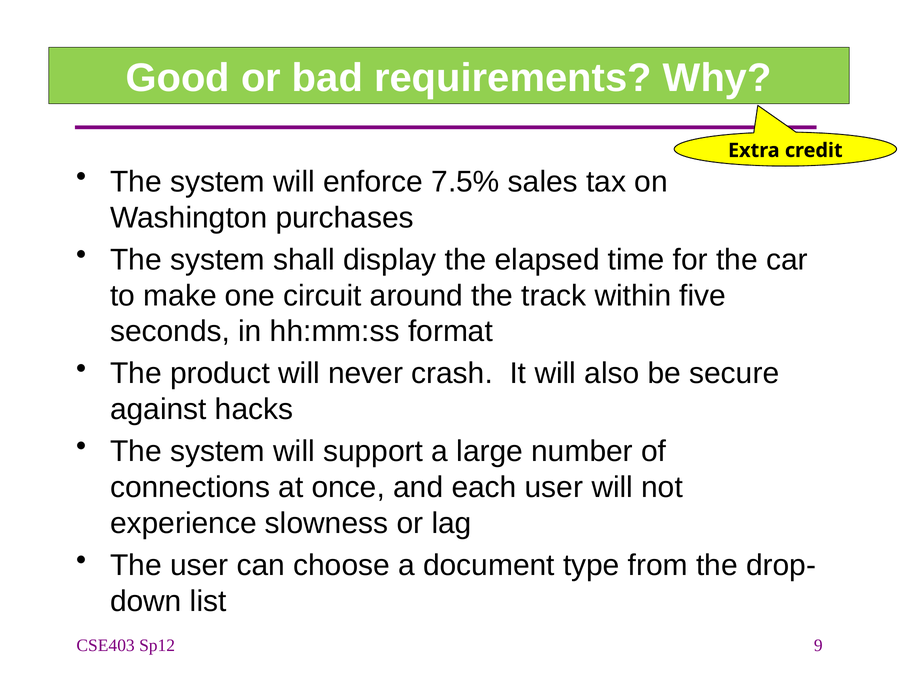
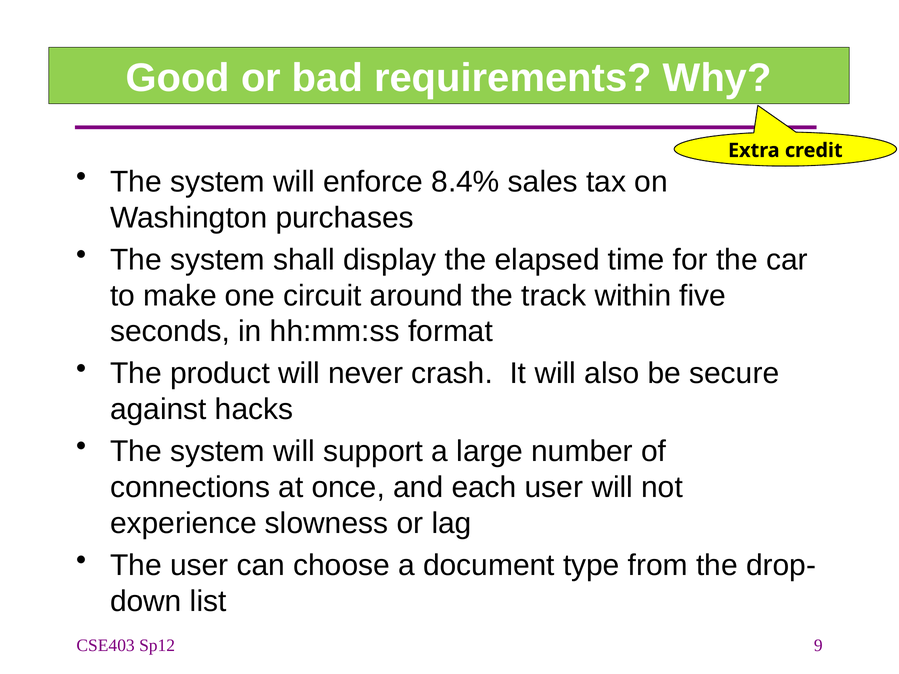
7.5%: 7.5% -> 8.4% (465, 182)
